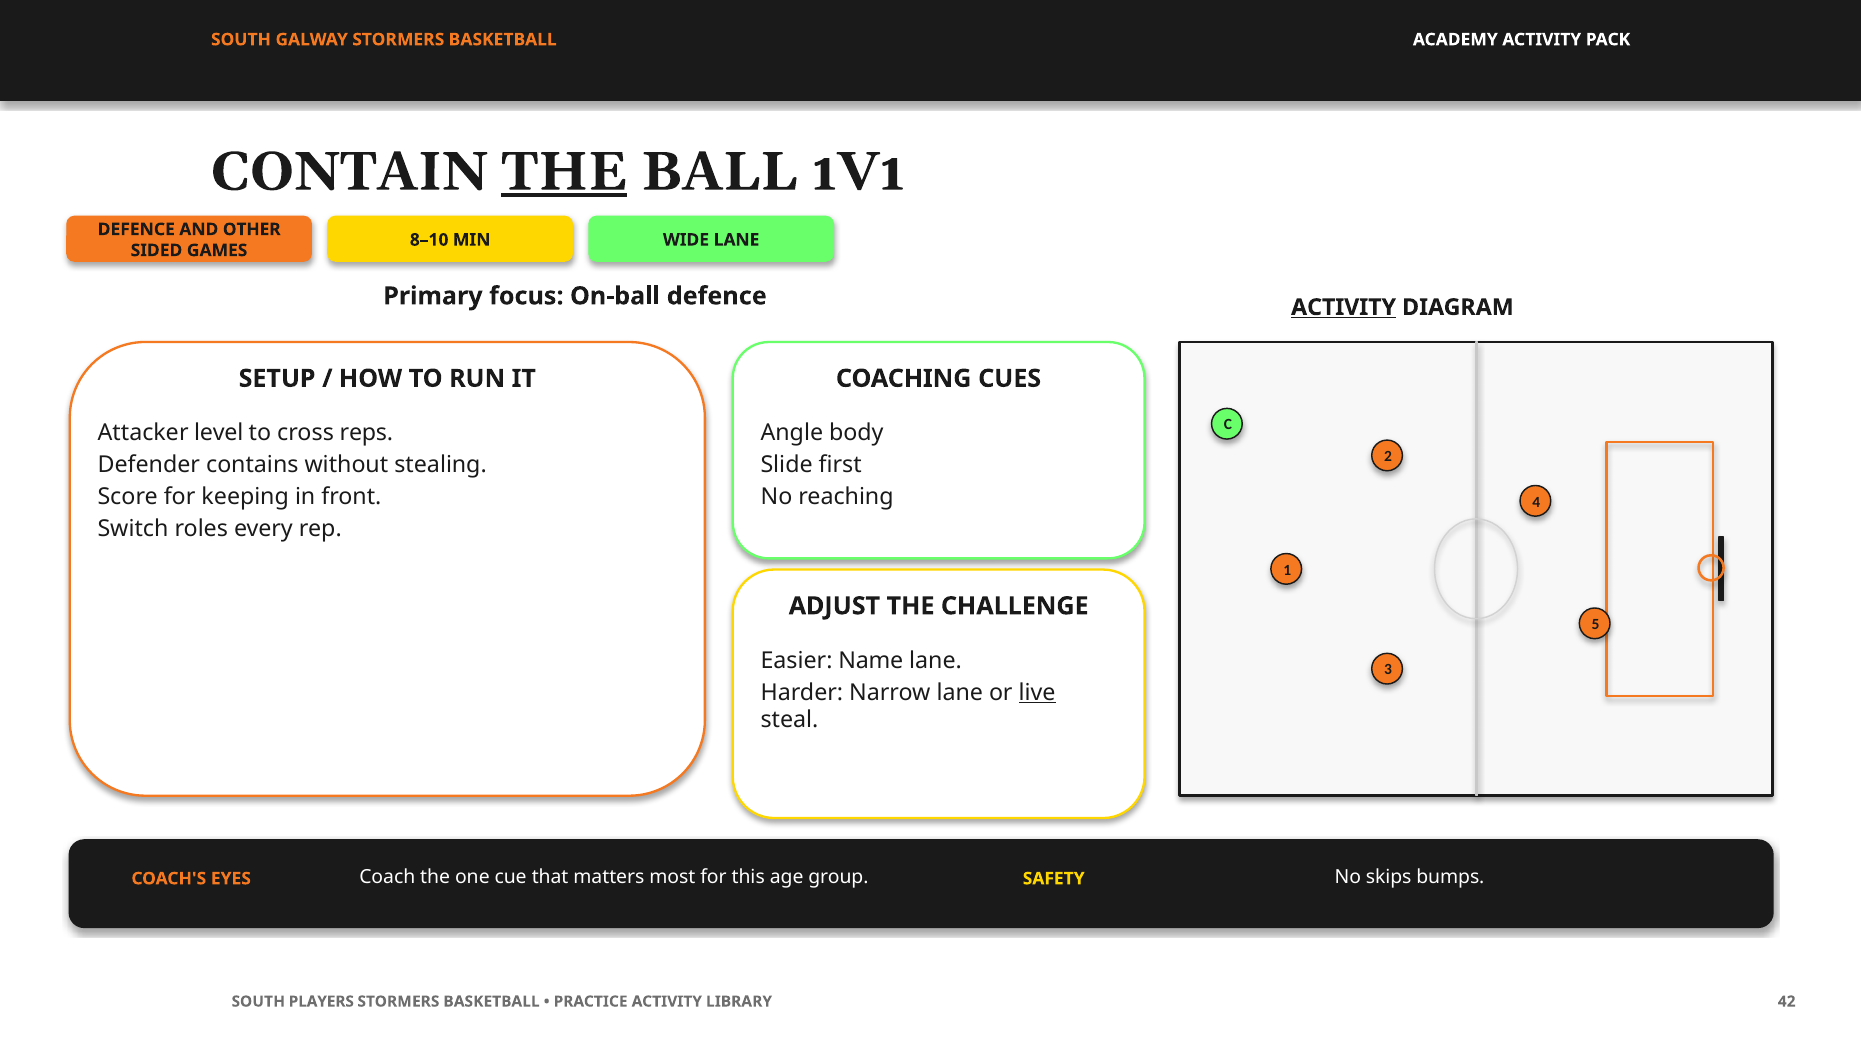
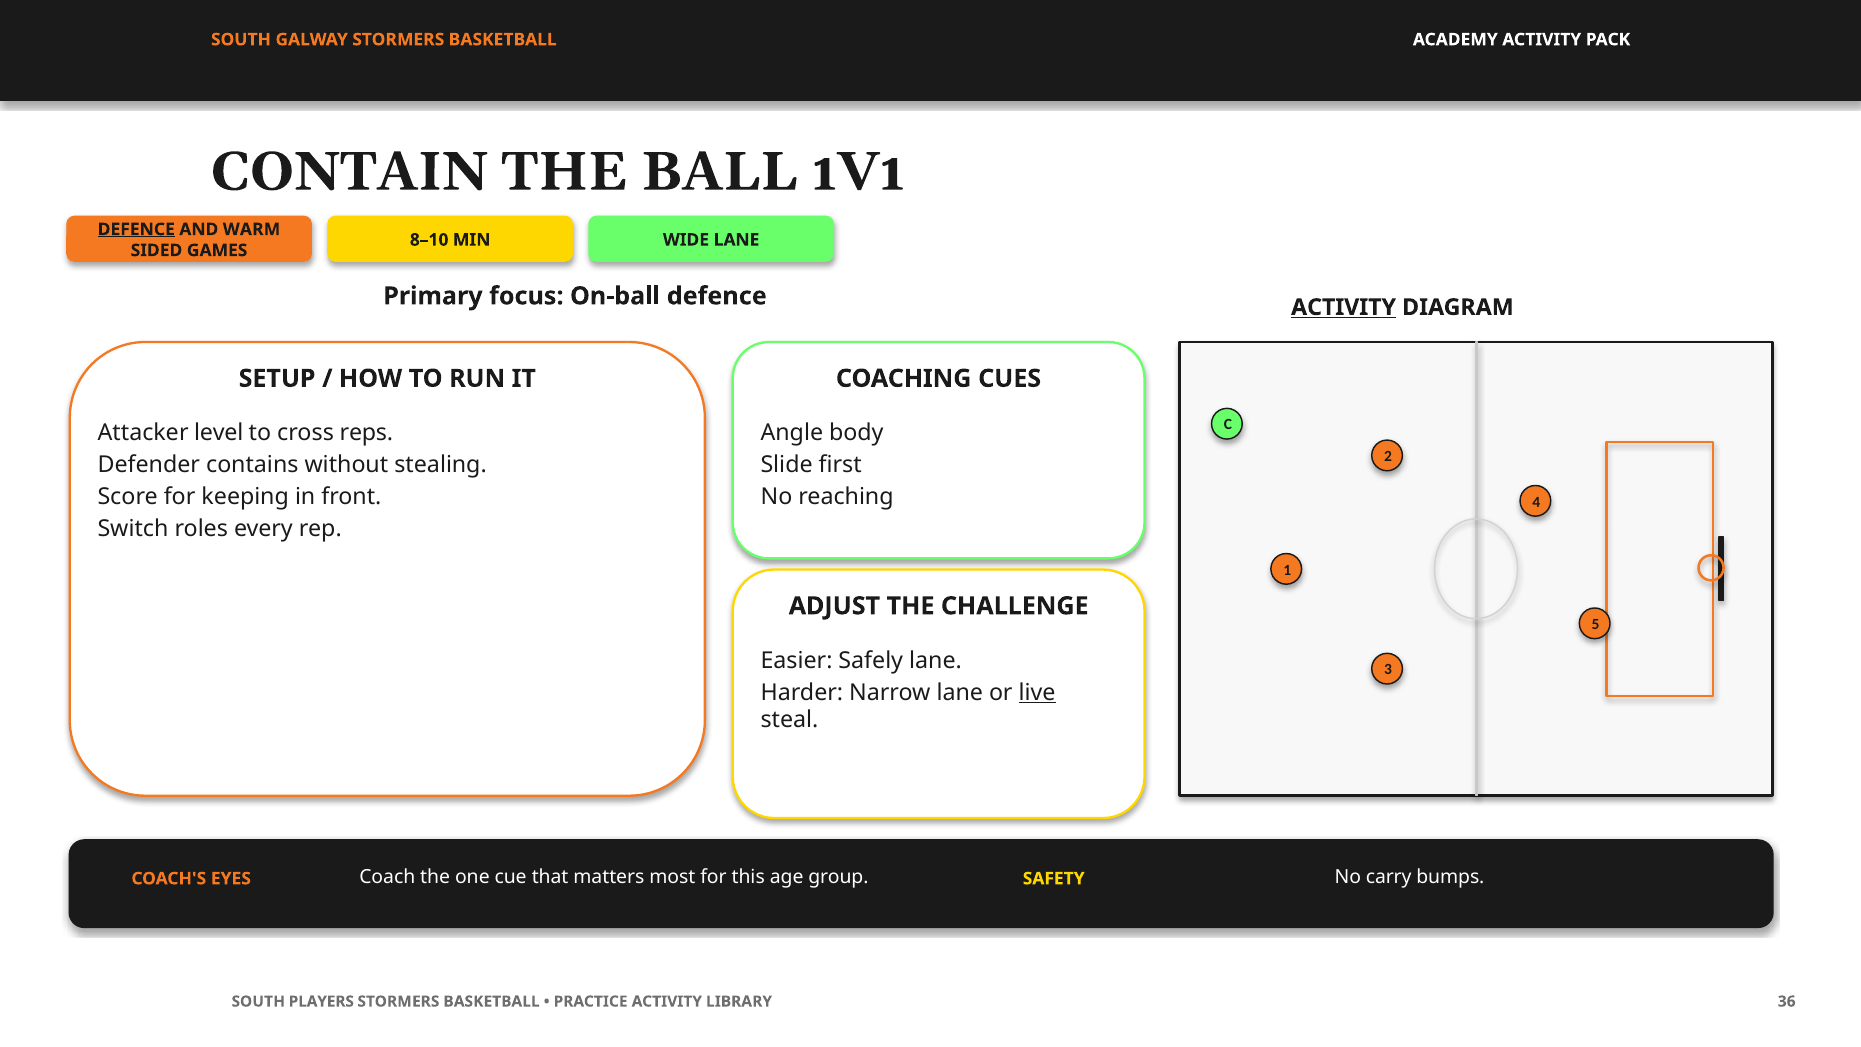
THE underline: present -> none (564, 172)
DEFENCE underline: none -> present (136, 229)
OTHER: OTHER -> WARM (252, 229)
Name: Name -> Safely (871, 660)
skips: skips -> carry (1389, 877)
42: 42 -> 36 (1787, 1001)
